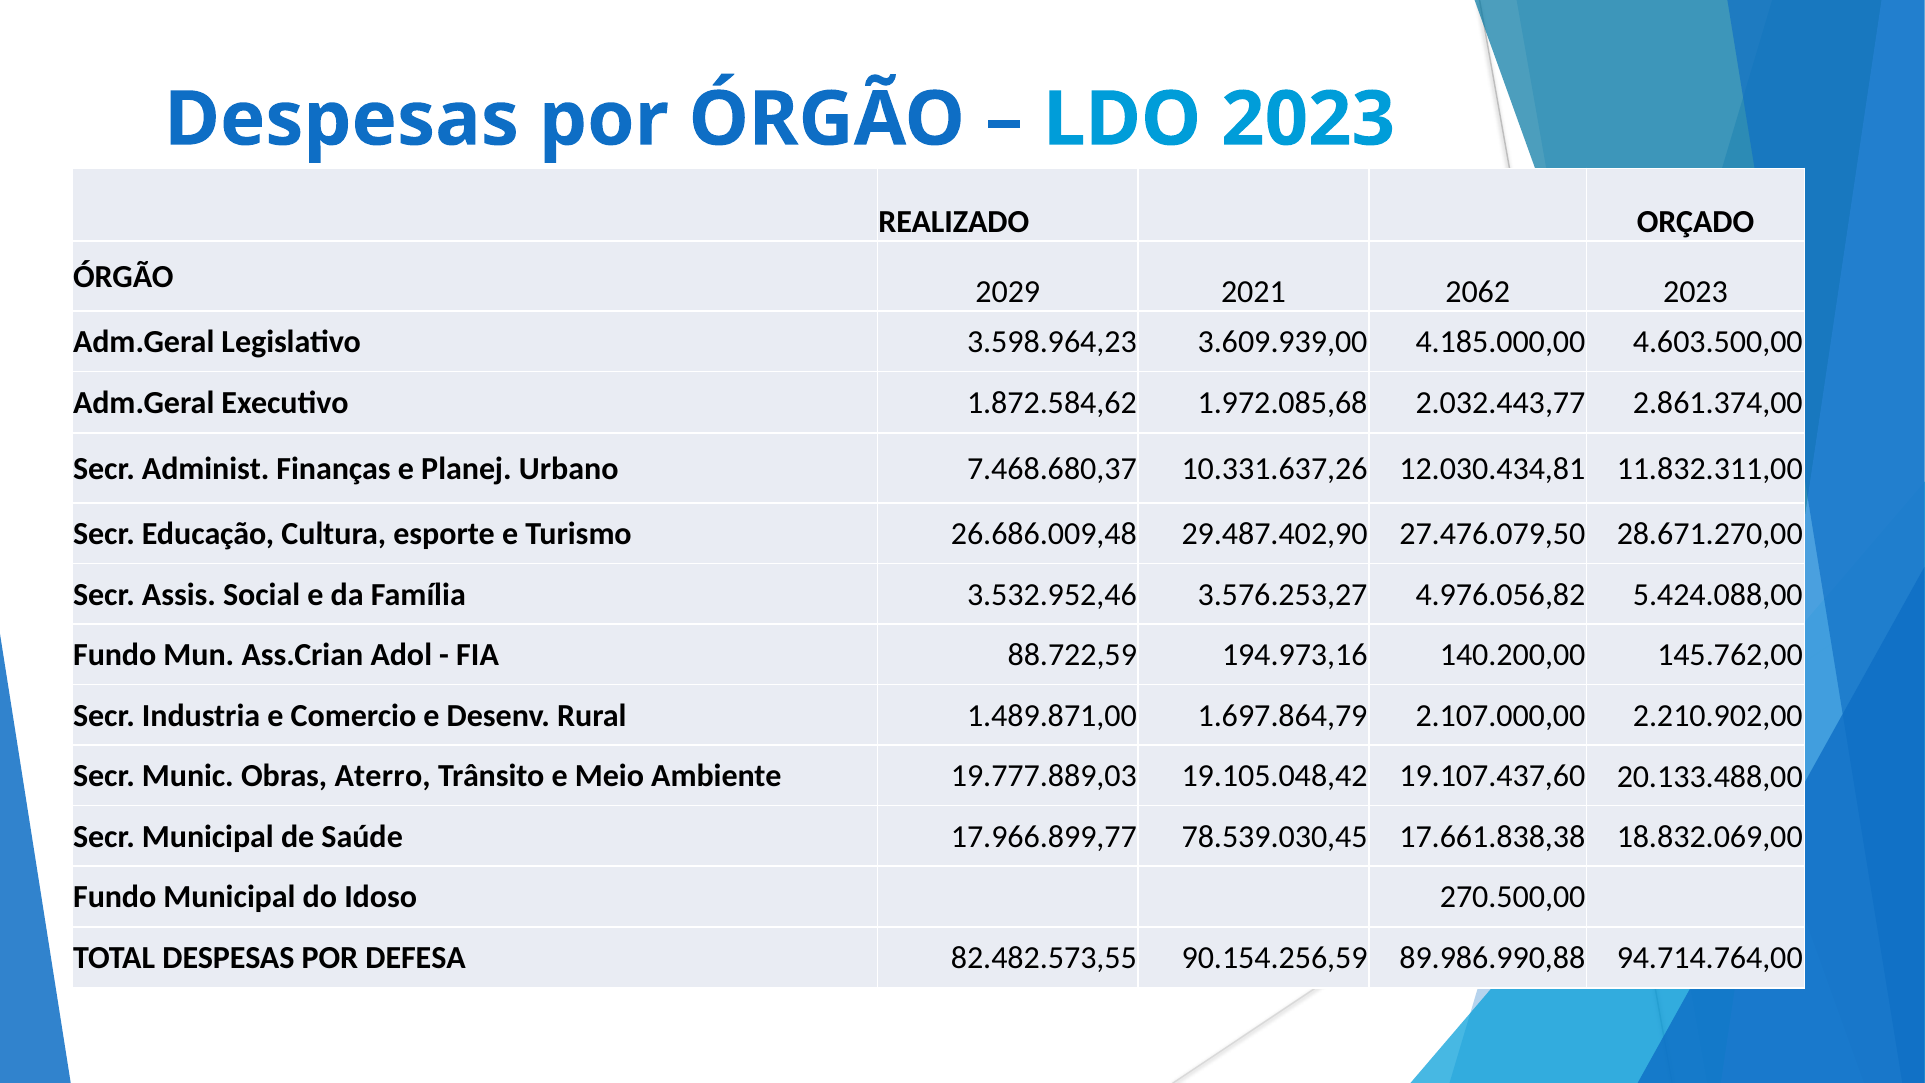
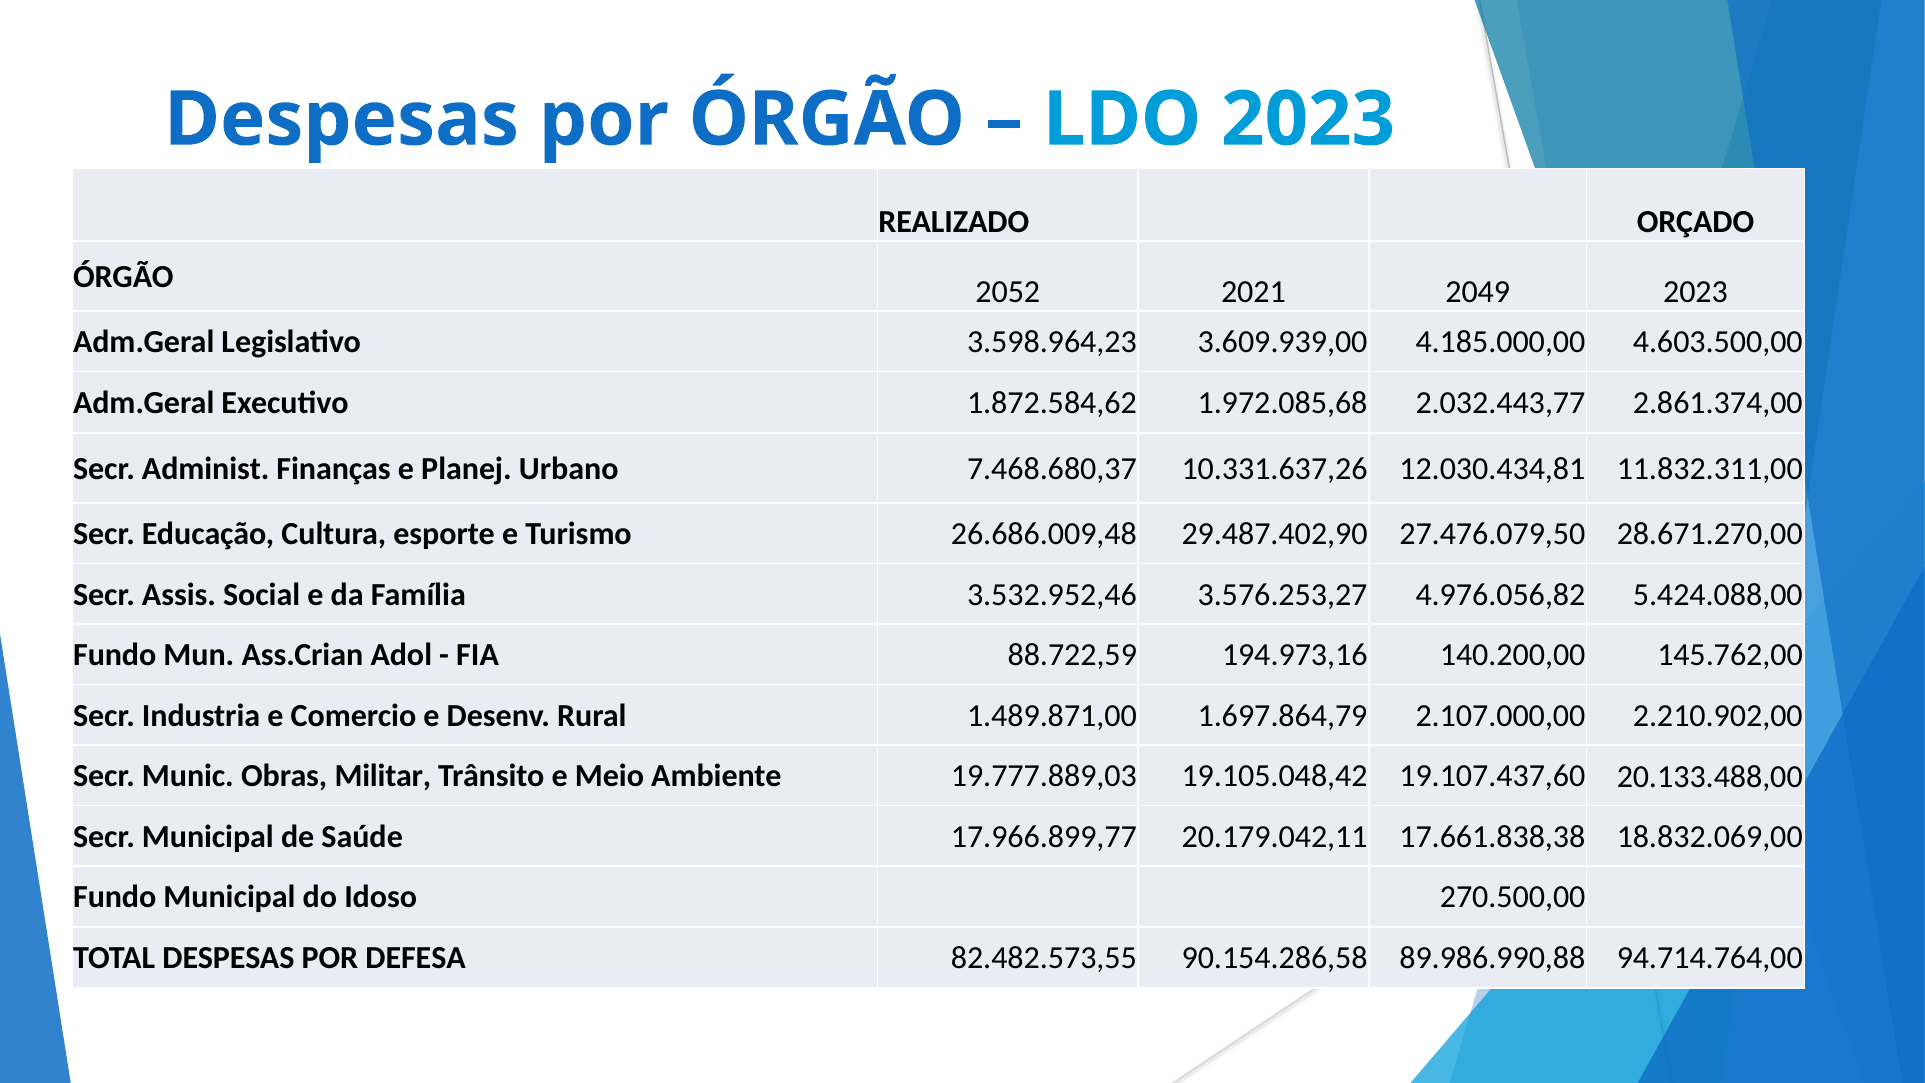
2029: 2029 -> 2052 (1008, 292)
2062: 2062 -> 2049 (1478, 292)
Aterro: Aterro -> Militar (383, 776)
78.539.030,45: 78.539.030,45 -> 20.179.042,11 (1275, 837)
90.154.256,59: 90.154.256,59 -> 90.154.286,58 (1275, 958)
